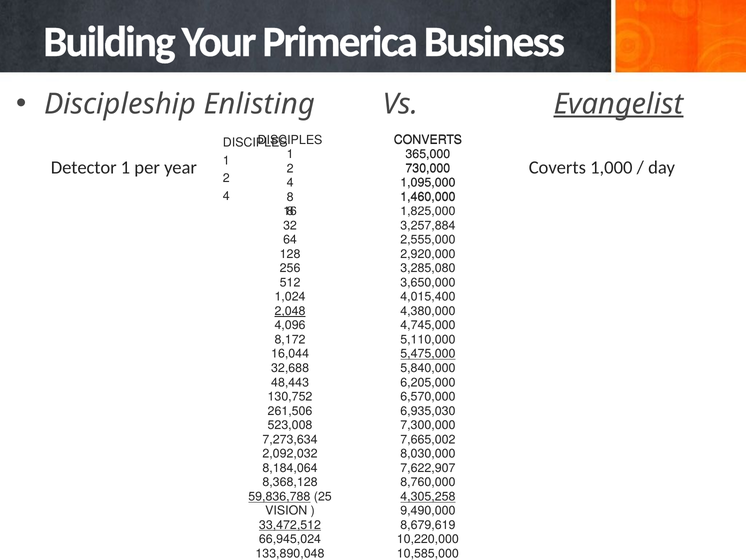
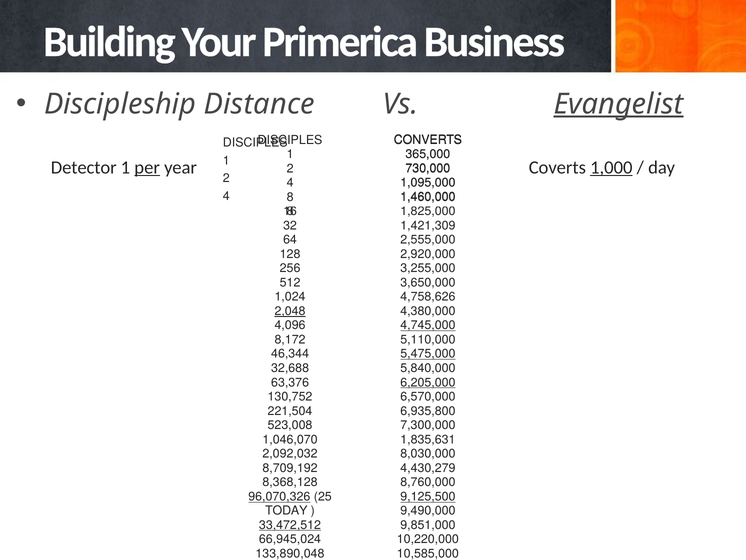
Enlisting: Enlisting -> Distance (259, 104)
per underline: none -> present (147, 167)
1,000 underline: none -> present (611, 167)
3,257,884: 3,257,884 -> 1,421,309 (428, 225)
3,285,080: 3,285,080 -> 3,255,000 (428, 268)
4,015,400: 4,015,400 -> 4,758,626 (428, 297)
4,745,000 underline: none -> present (428, 325)
16,044: 16,044 -> 46,344 (290, 354)
48,443: 48,443 -> 63,376 (290, 382)
6,205,000 underline: none -> present (428, 382)
261,506: 261,506 -> 221,504 (290, 411)
6,935,030: 6,935,030 -> 6,935,800 (428, 411)
7,273,634: 7,273,634 -> 1,046,070 (290, 439)
7,665,002: 7,665,002 -> 1,835,631 (428, 439)
8,184,064: 8,184,064 -> 8,709,192 (290, 468)
7,622,907: 7,622,907 -> 4,430,279 (428, 468)
59,836,788: 59,836,788 -> 96,070,326 (279, 496)
4,305,258: 4,305,258 -> 9,125,500 (428, 496)
VISION: VISION -> TODAY (286, 510)
8,679,619: 8,679,619 -> 9,851,000 (428, 525)
